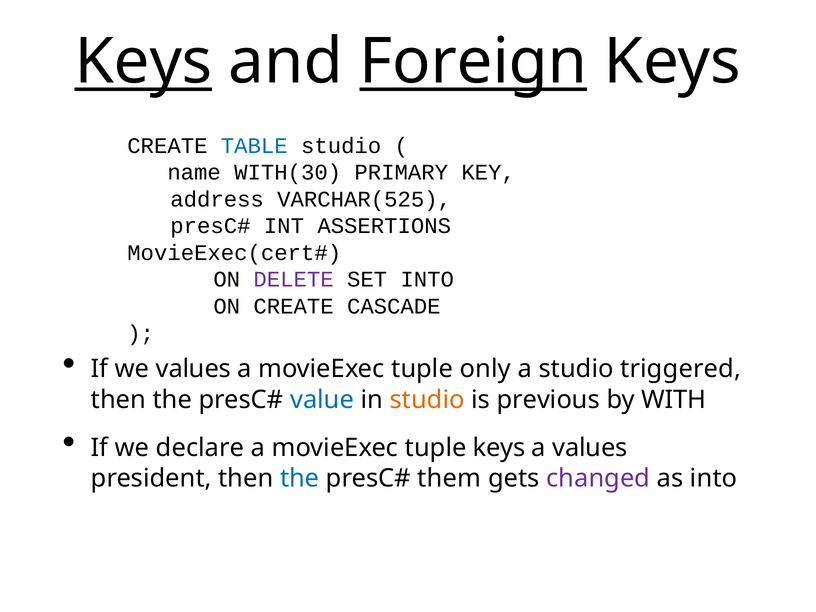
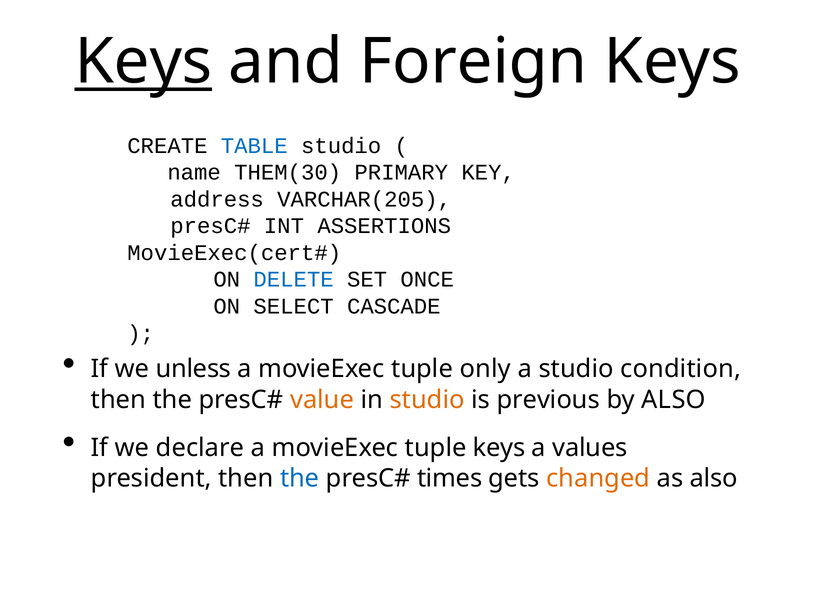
Foreign underline: present -> none (473, 62)
WITH(30: WITH(30 -> THEM(30 (288, 172)
VARCHAR(525: VARCHAR(525 -> VARCHAR(205 (364, 199)
DELETE colour: purple -> blue (294, 280)
SET INTO: INTO -> ONCE (427, 280)
ON CREATE: CREATE -> SELECT (294, 306)
we values: values -> unless (193, 369)
triggered: triggered -> condition (681, 369)
value colour: blue -> orange (322, 400)
by WITH: WITH -> ALSO (674, 400)
them: them -> times (450, 478)
changed colour: purple -> orange (598, 478)
as into: into -> also (714, 478)
